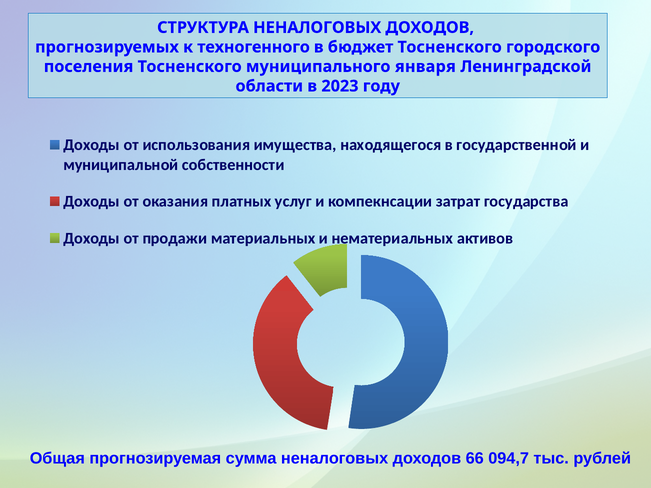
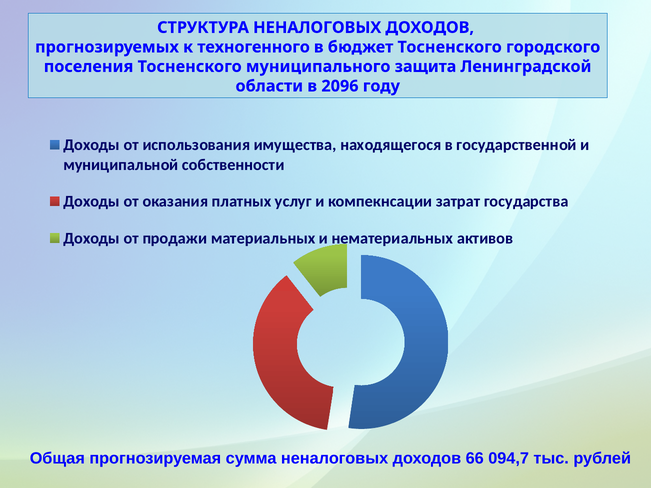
января: января -> защита (426, 67)
2023: 2023 -> 2096 (340, 86)
